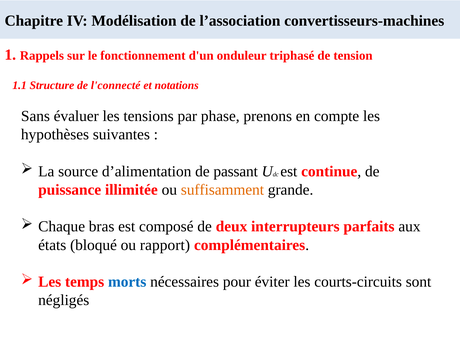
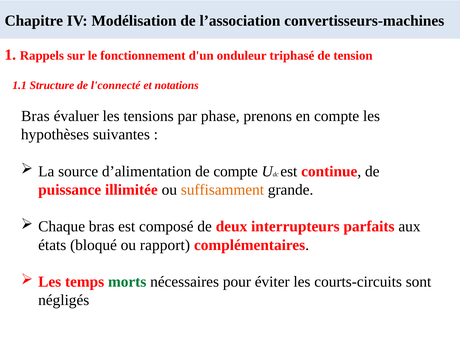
Sans: Sans -> Bras (35, 116)
de passant: passant -> compte (236, 171)
morts colour: blue -> green (127, 282)
